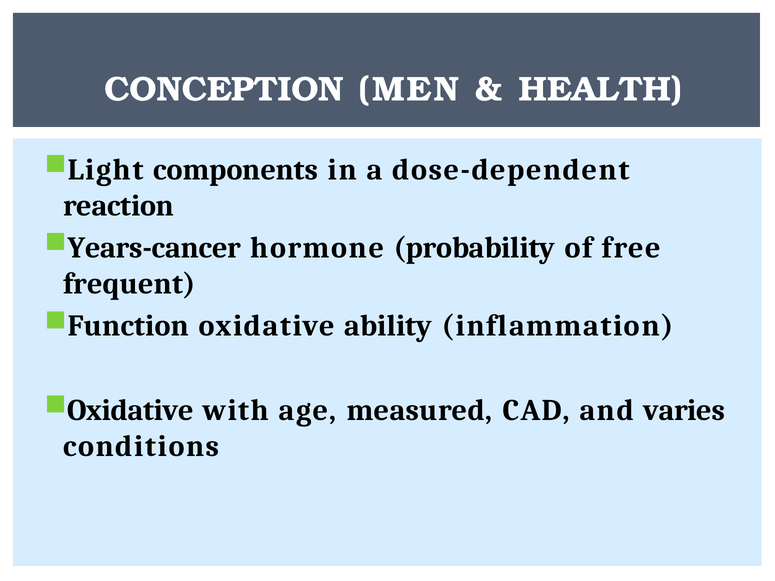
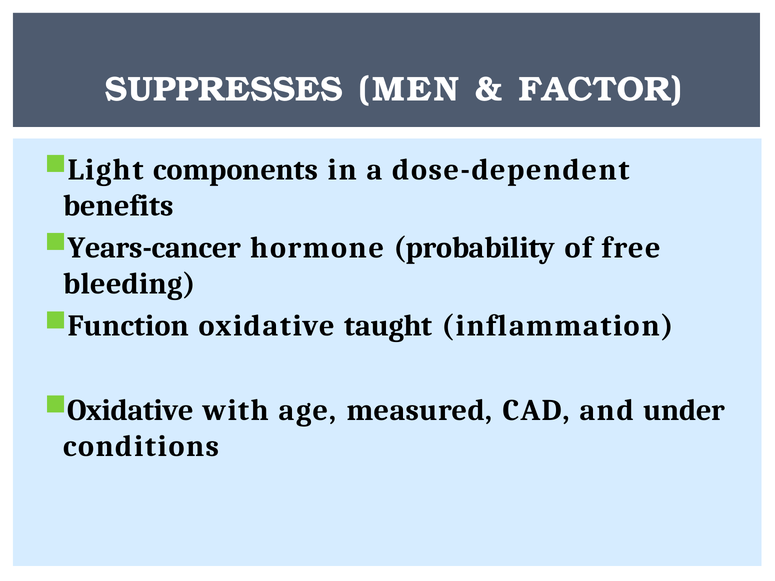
CONCEPTION: CONCEPTION -> SUPPRESSES (224, 90)
HEALTH: HEALTH -> FACTOR (601, 90)
reaction: reaction -> benefits (118, 206)
frequent: frequent -> bleeding (129, 284)
ability: ability -> taught (388, 326)
varies: varies -> under (684, 410)
